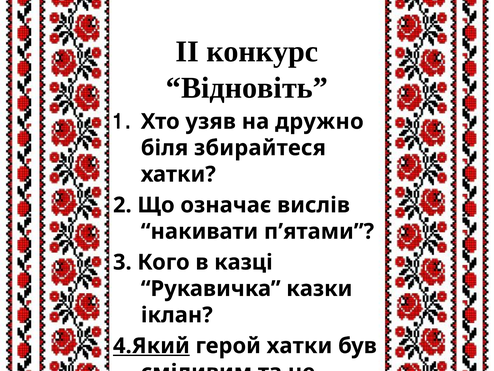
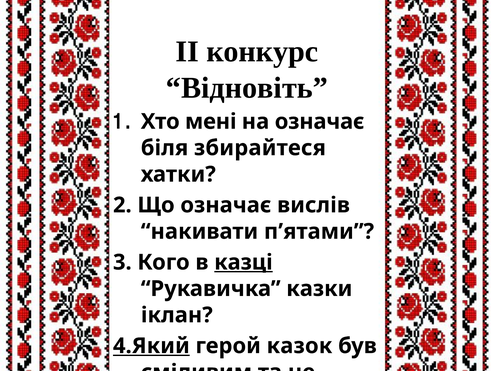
узяв: узяв -> мені (211, 121)
на дружно: дружно -> означає (320, 121)
казці underline: none -> present (243, 262)
герой хатки: хатки -> казок (299, 345)
